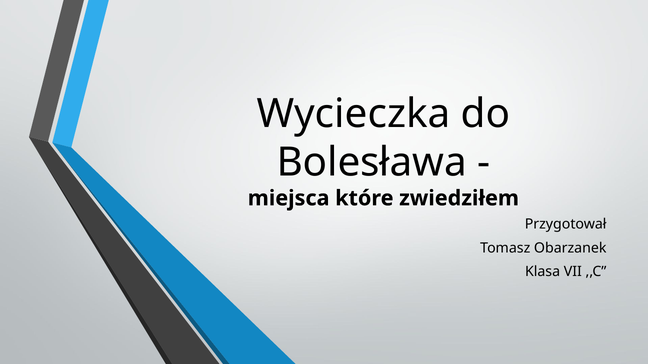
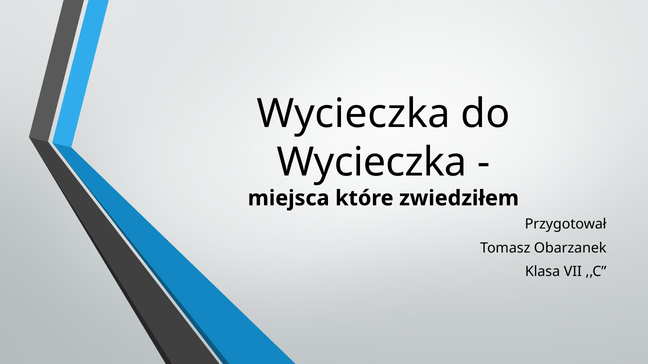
Bolesława: Bolesława -> Wycieczka (372, 163)
